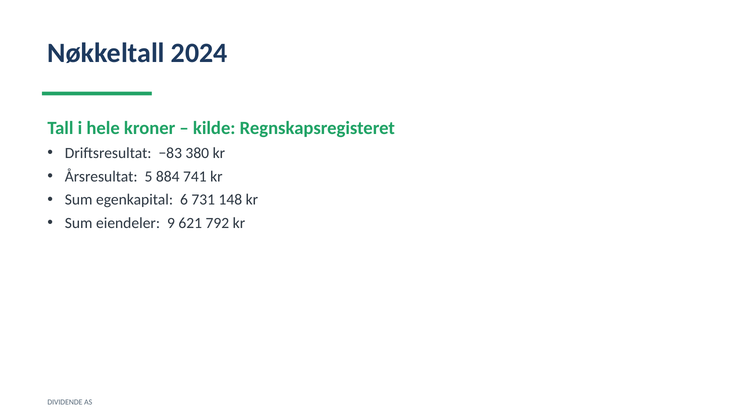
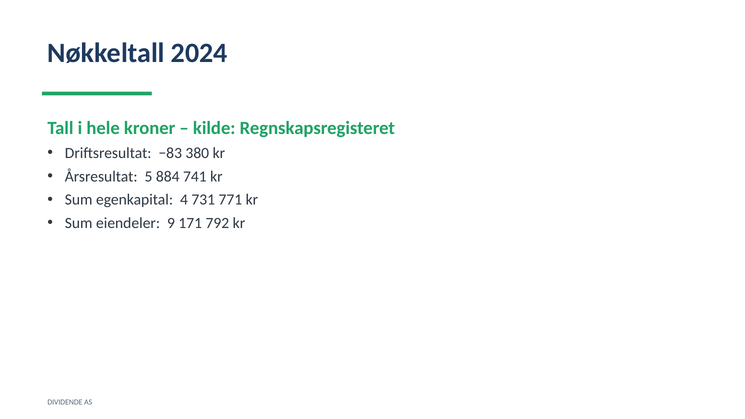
6: 6 -> 4 (184, 200)
148: 148 -> 771 (230, 200)
621: 621 -> 171 (190, 223)
